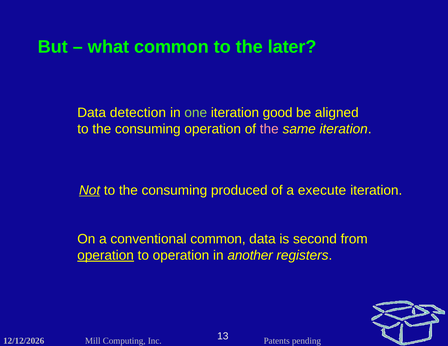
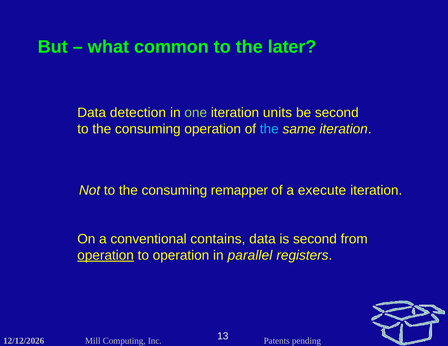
good: good -> units (277, 113)
be aligned: aligned -> second (337, 113)
the colour: pink -> light blue (269, 129)
Not underline: present -> none (90, 190)
produced: produced -> remapper (239, 190)
conventional common: common -> contains (218, 239)
another: another -> parallel (250, 255)
